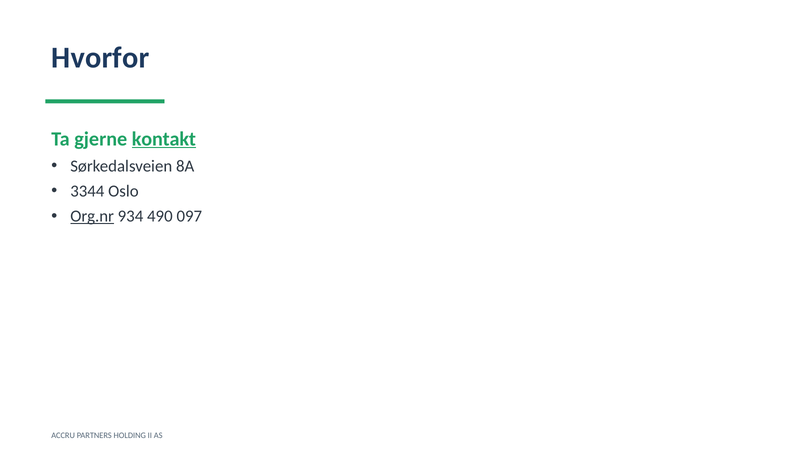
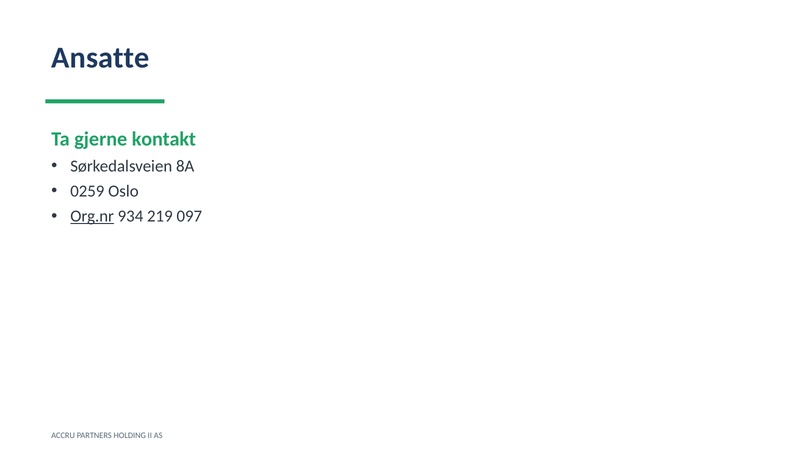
Hvorfor: Hvorfor -> Ansatte (100, 58)
kontakt underline: present -> none (164, 139)
3344: 3344 -> 0259 (87, 191)
490: 490 -> 219 (160, 216)
